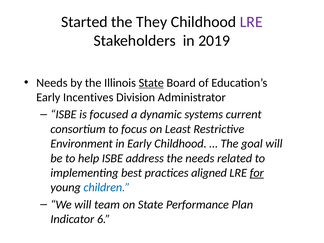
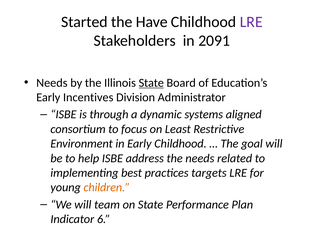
They: They -> Have (152, 22)
2019: 2019 -> 2091 (214, 41)
focused: focused -> through (109, 114)
current: current -> aligned (244, 114)
aligned: aligned -> targets (209, 173)
for underline: present -> none (257, 173)
children colour: blue -> orange (107, 187)
